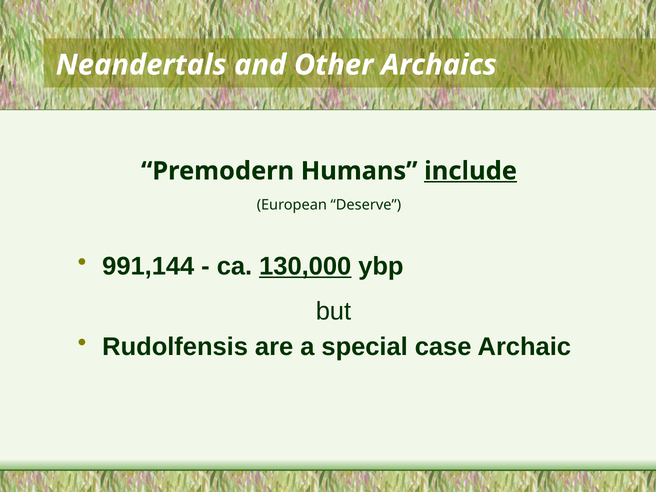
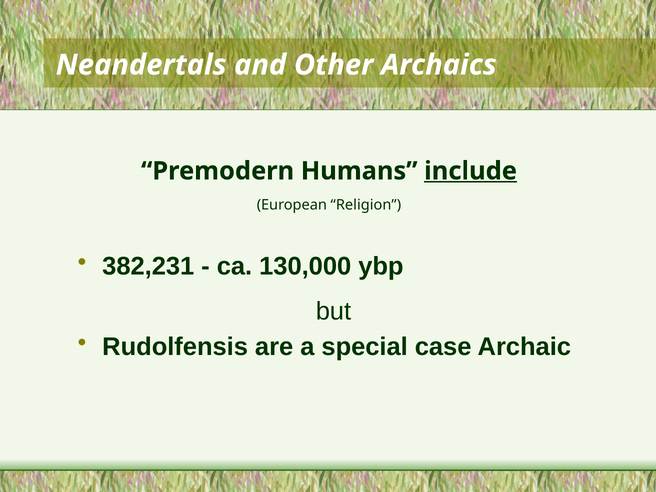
Deserve: Deserve -> Religion (366, 205)
991,144: 991,144 -> 382,231 (148, 266)
130,000 underline: present -> none (305, 266)
